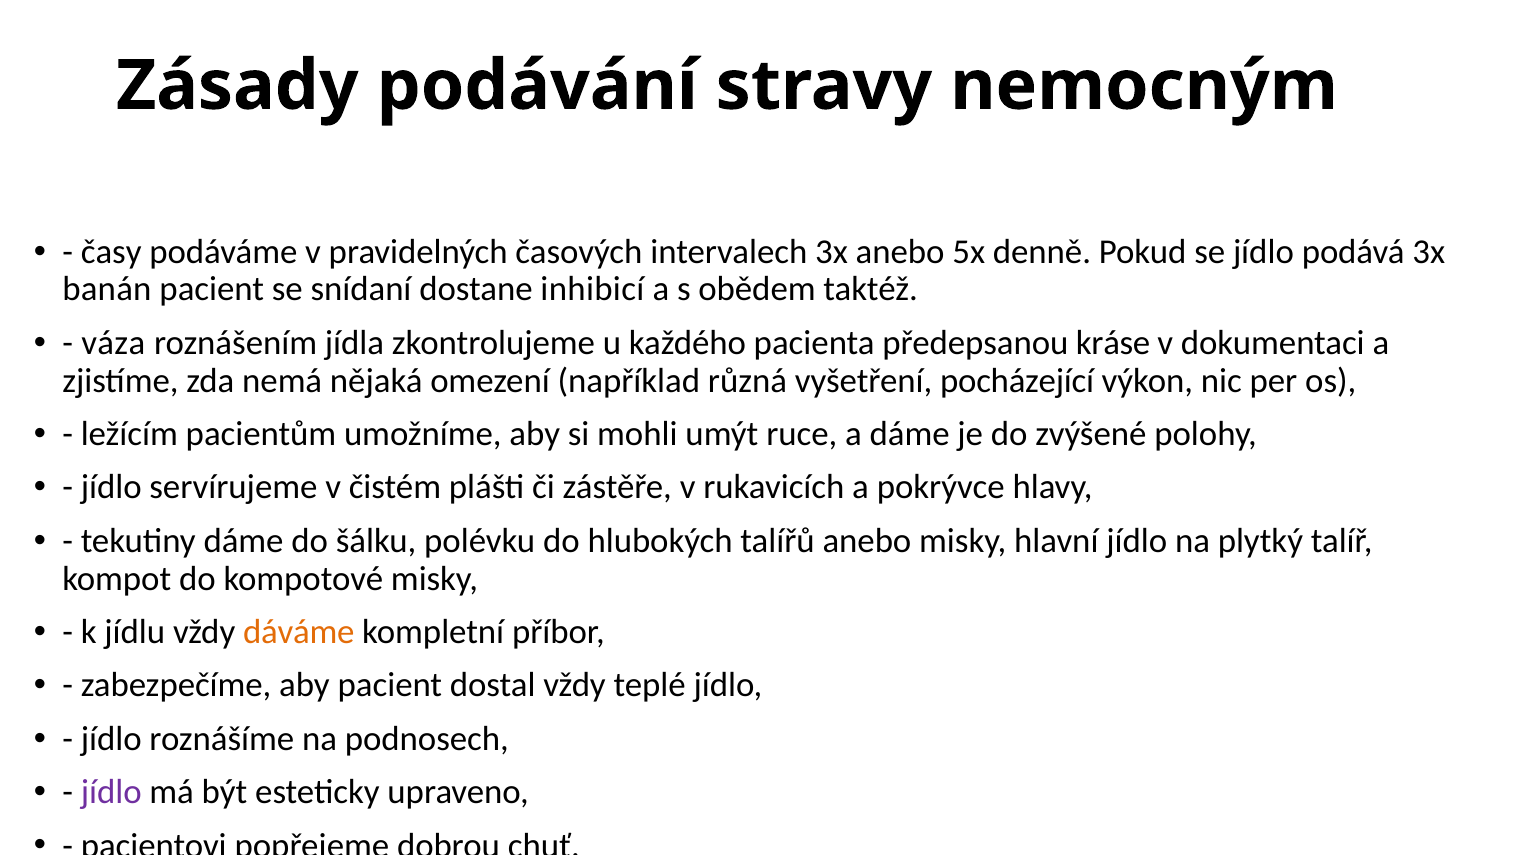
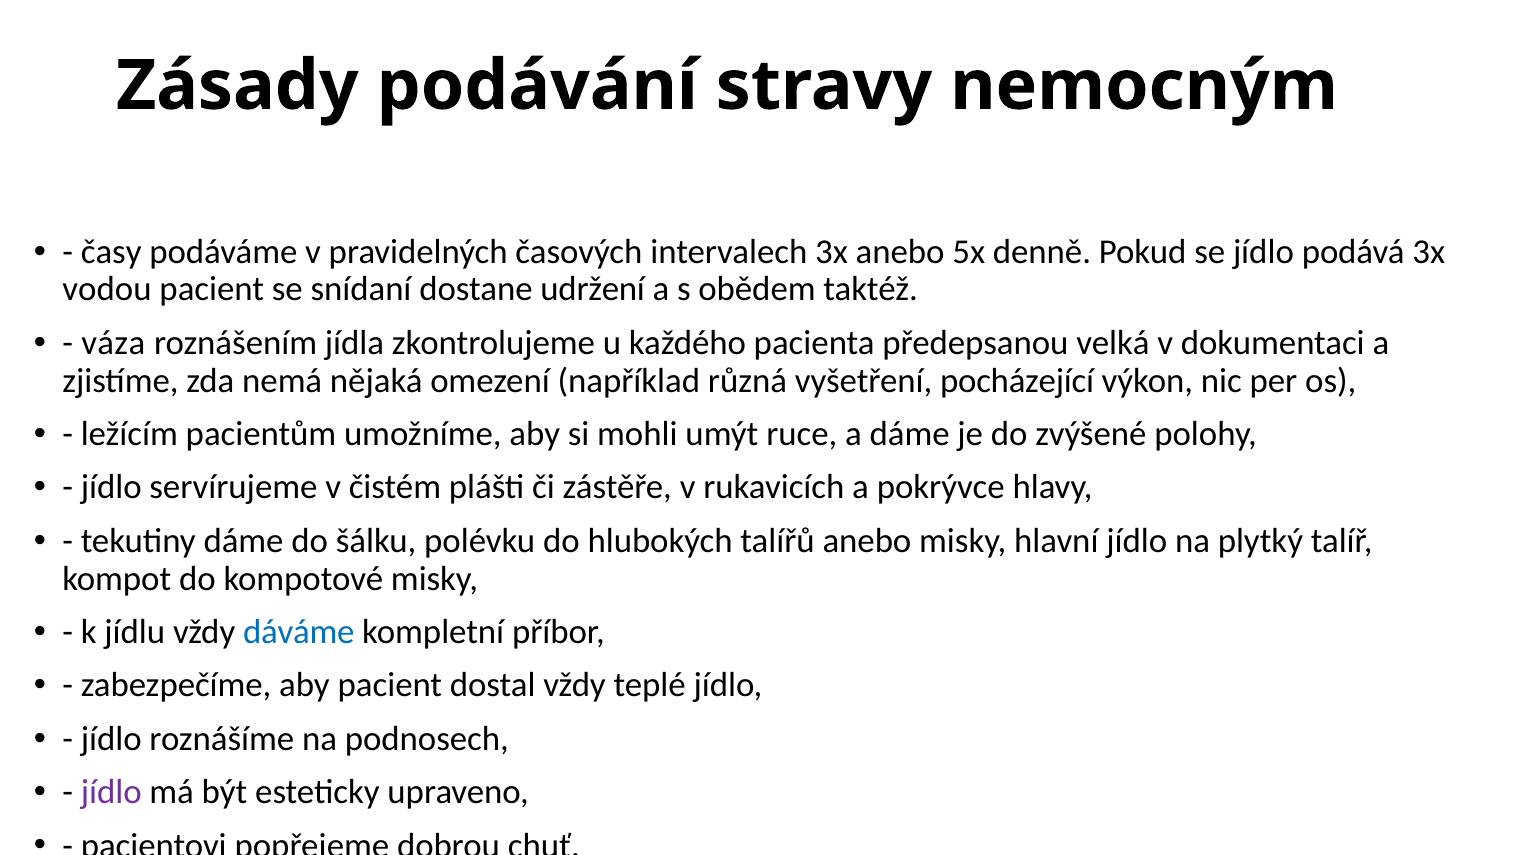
banán: banán -> vodou (107, 290)
inhibicí: inhibicí -> udržení (593, 290)
kráse: kráse -> velká (1113, 343)
dáváme colour: orange -> blue (299, 632)
